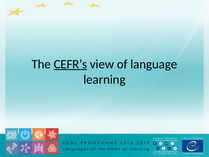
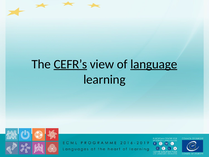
language underline: none -> present (154, 64)
